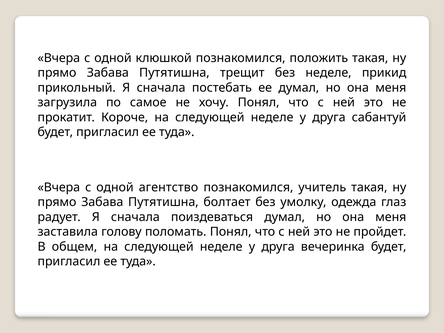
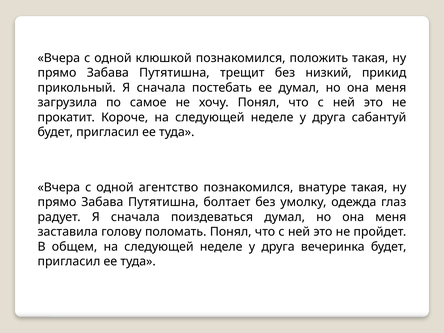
без неделе: неделе -> низкий (329, 73)
учитель: учитель -> внатуре (322, 187)
